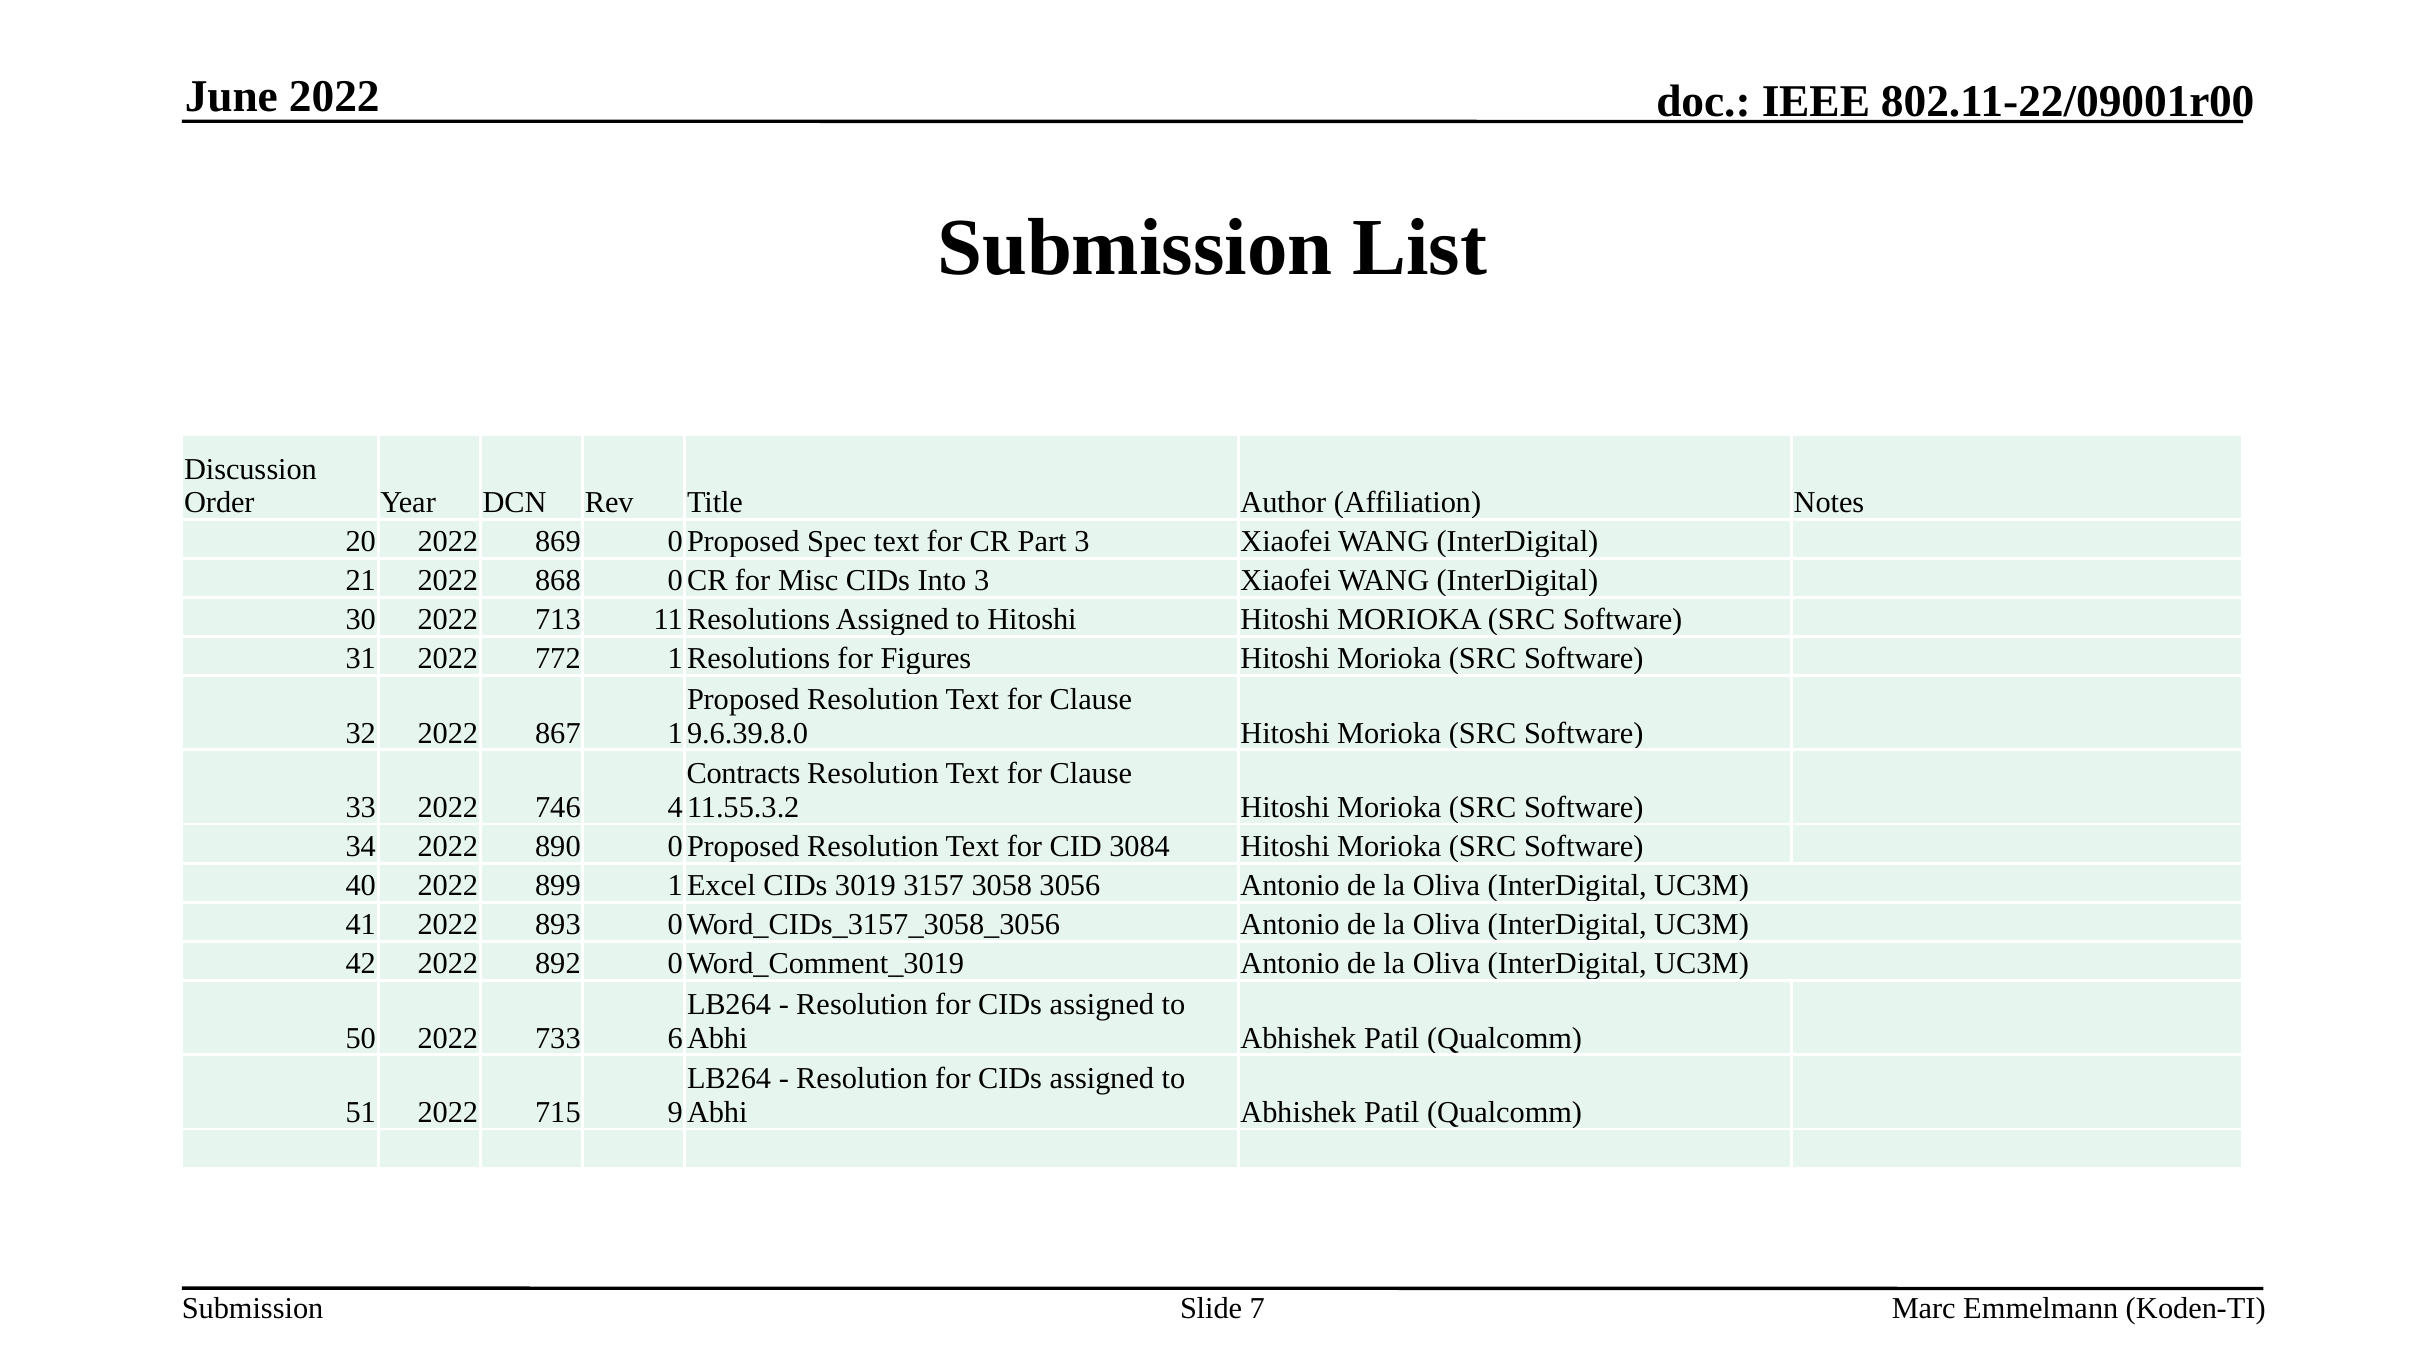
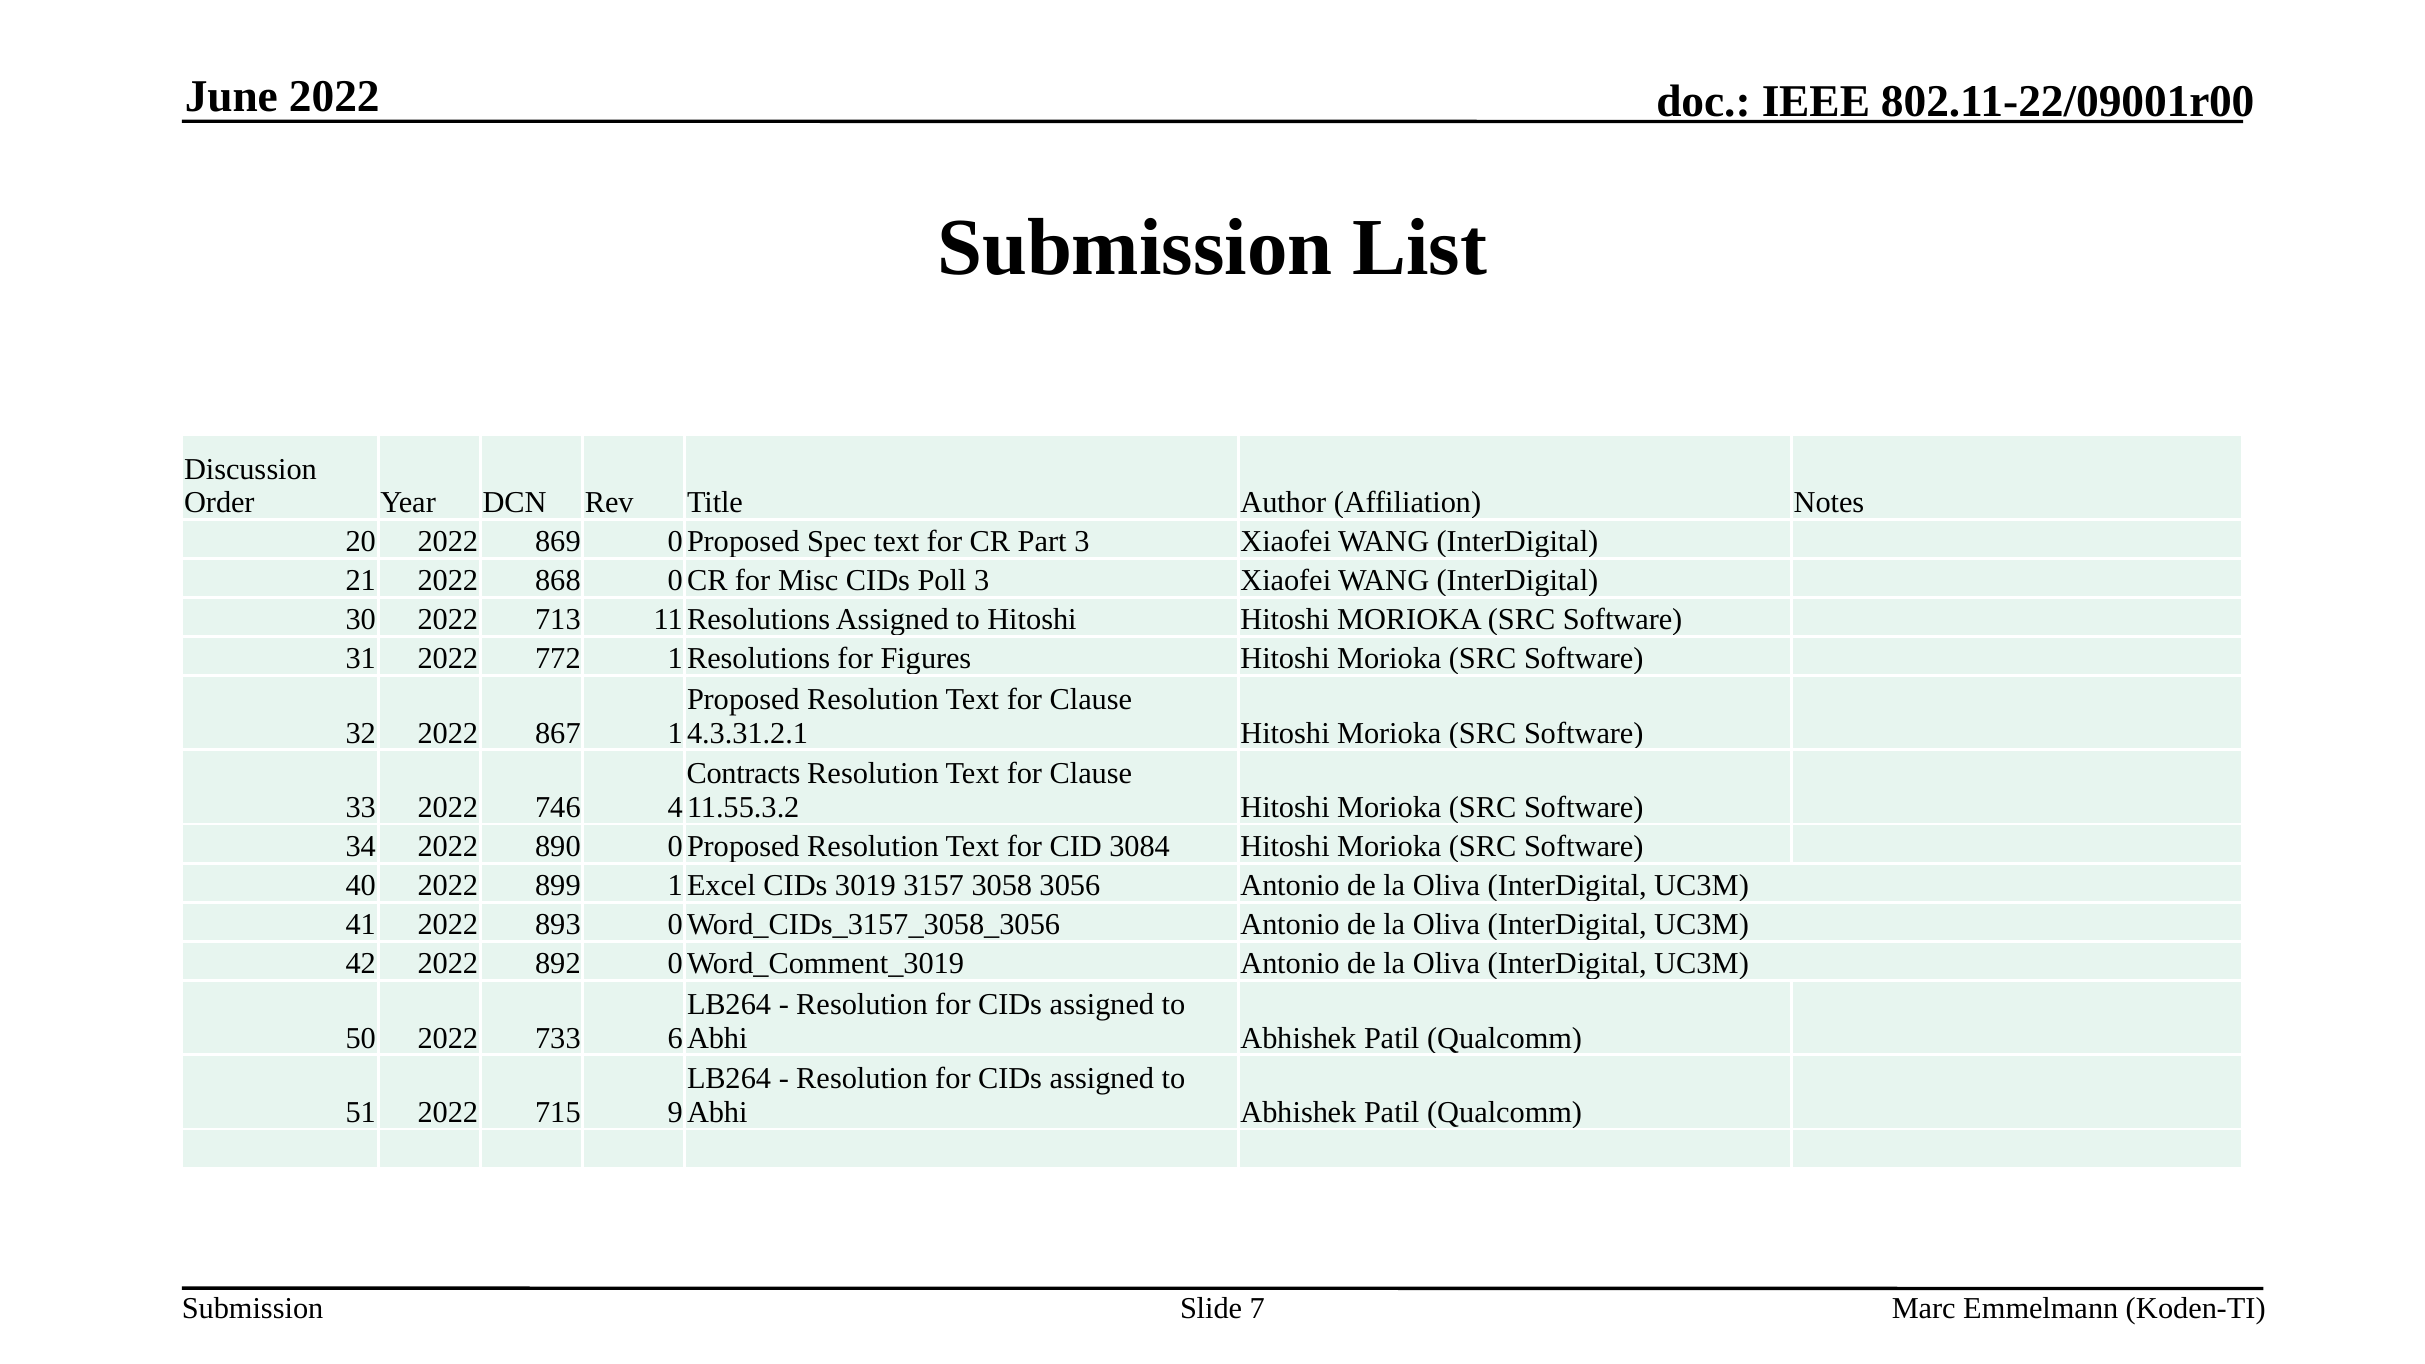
Into: Into -> Poll (942, 581)
9.6.39.8.0: 9.6.39.8.0 -> 4.3.31.2.1 (748, 733)
